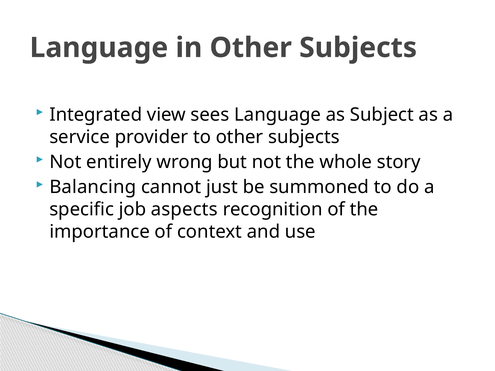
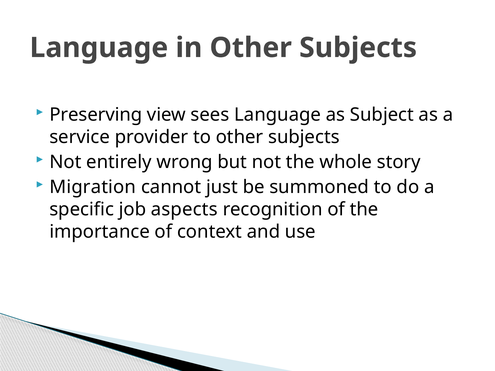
Integrated: Integrated -> Preserving (96, 115)
Balancing: Balancing -> Migration (93, 187)
